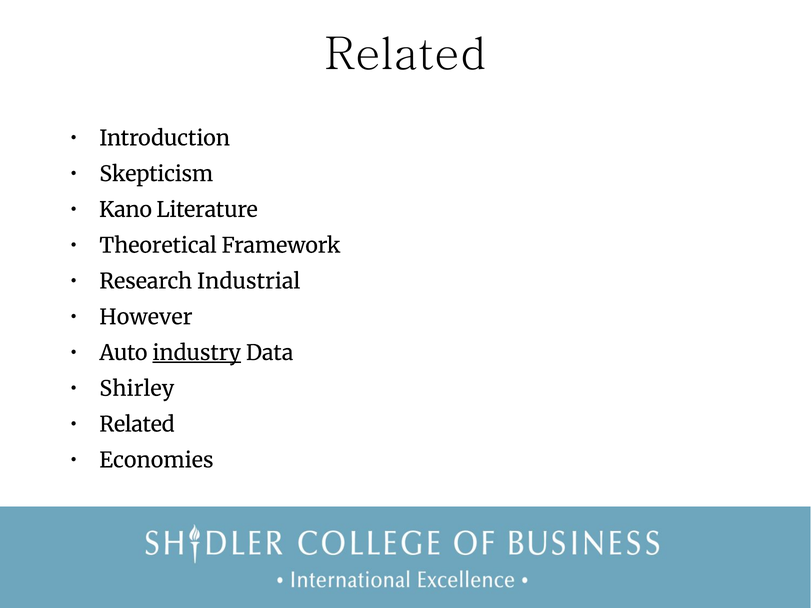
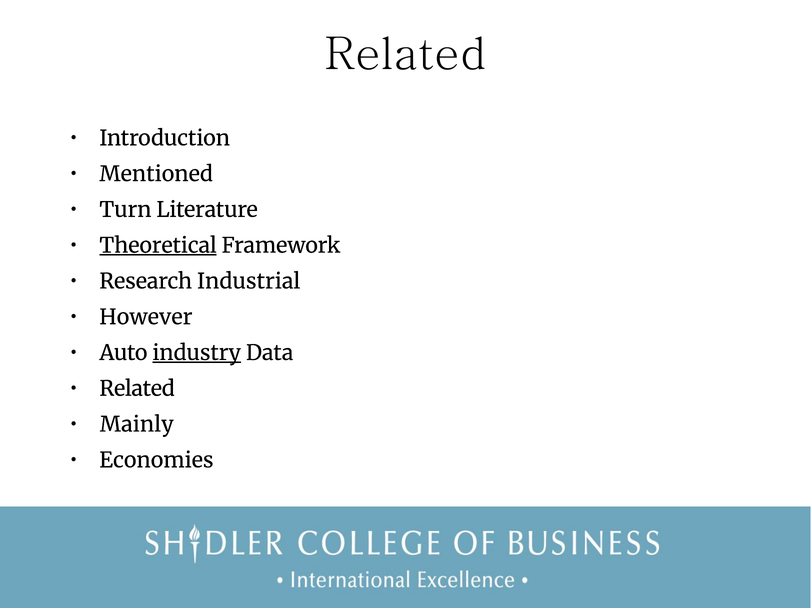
Skepticism: Skepticism -> Mentioned (156, 174)
Kano: Kano -> Turn (125, 210)
Theoretical underline: none -> present (158, 246)
Shirley: Shirley -> Related (137, 389)
Related: Related -> Mainly (137, 425)
